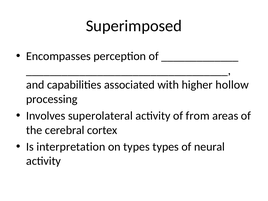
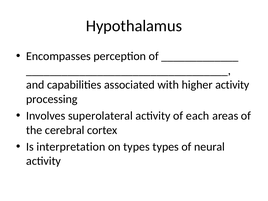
Superimposed: Superimposed -> Hypothalamus (134, 26)
higher hollow: hollow -> activity (232, 85)
from: from -> each (198, 116)
